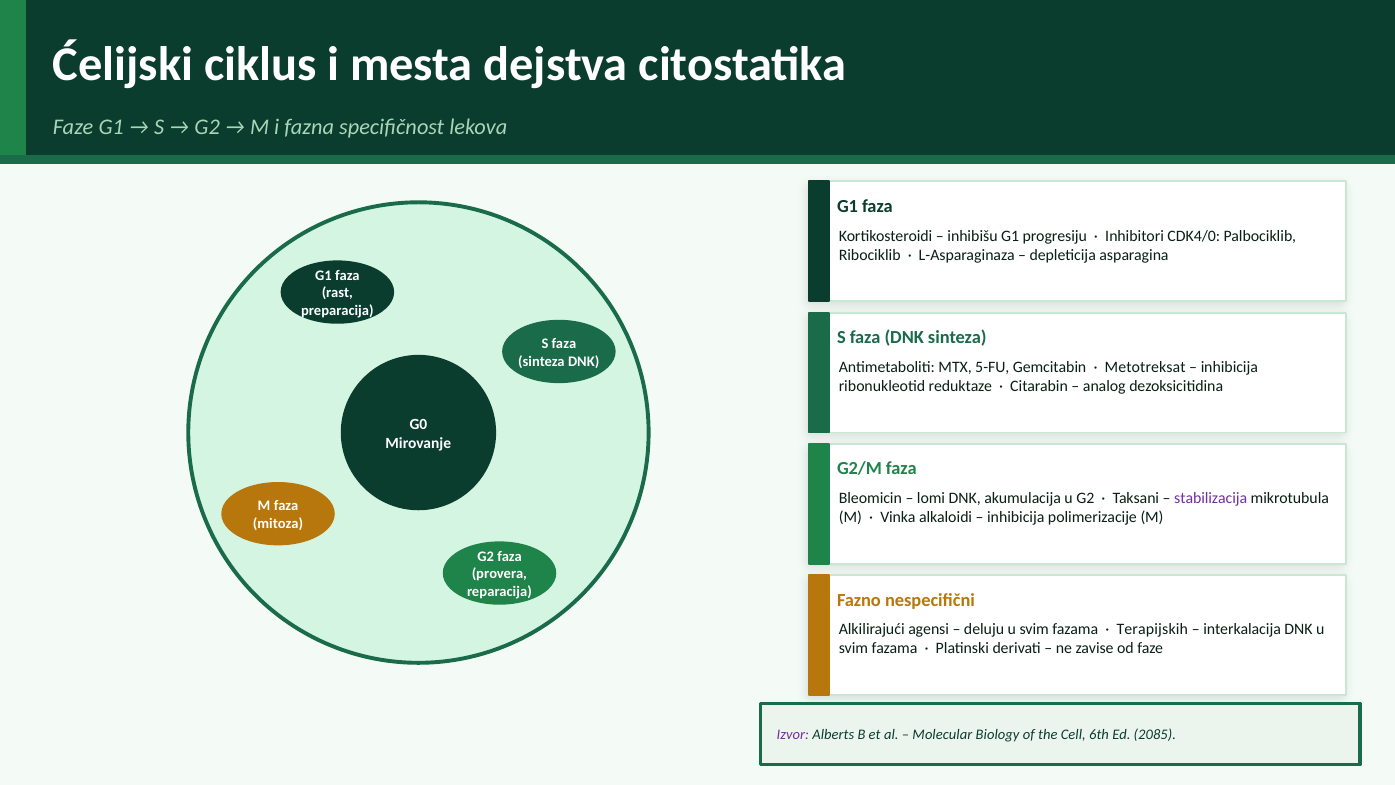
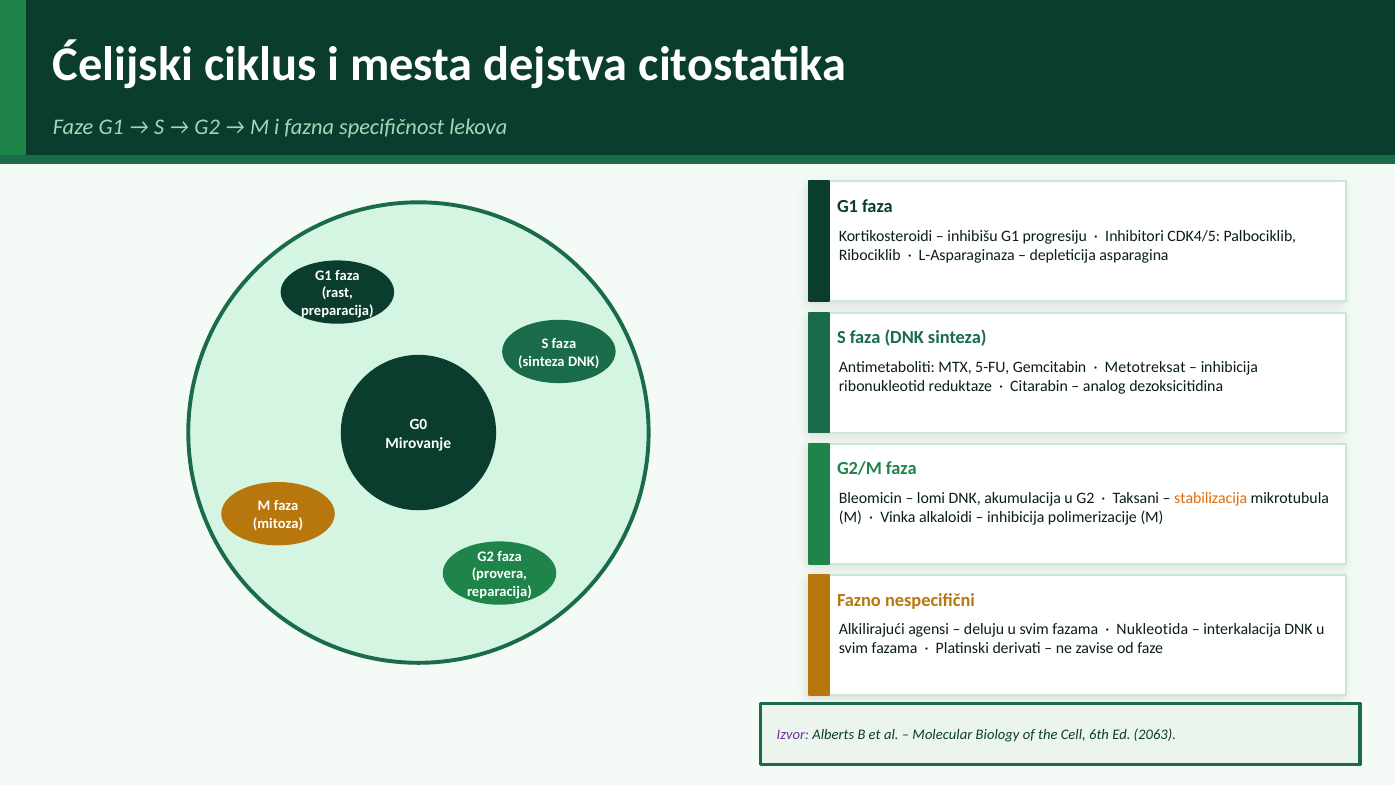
CDK4/0: CDK4/0 -> CDK4/5 (1194, 236)
stabilizacija colour: purple -> orange (1211, 498)
Terapijskih: Terapijskih -> Nukleotida (1152, 629)
2085: 2085 -> 2063 (1155, 735)
